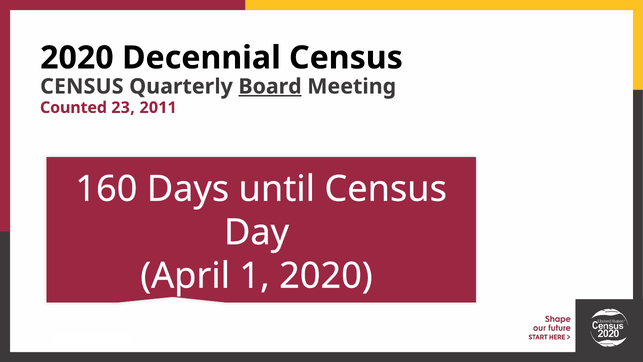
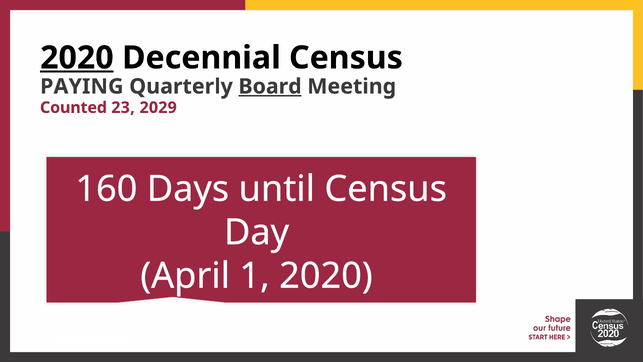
2020 underline: none -> present (77, 58)
CENSUS: CENSUS -> PAYING (82, 86)
2011: 2011 -> 2029 (158, 108)
